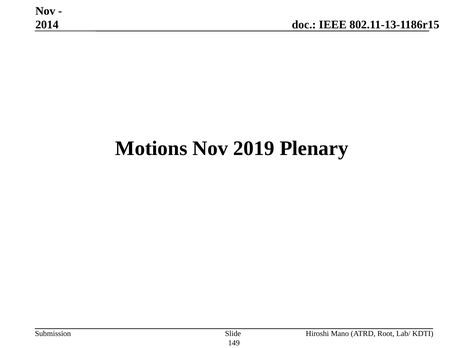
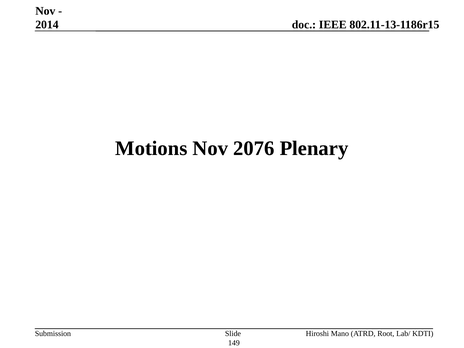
2019: 2019 -> 2076 (254, 148)
